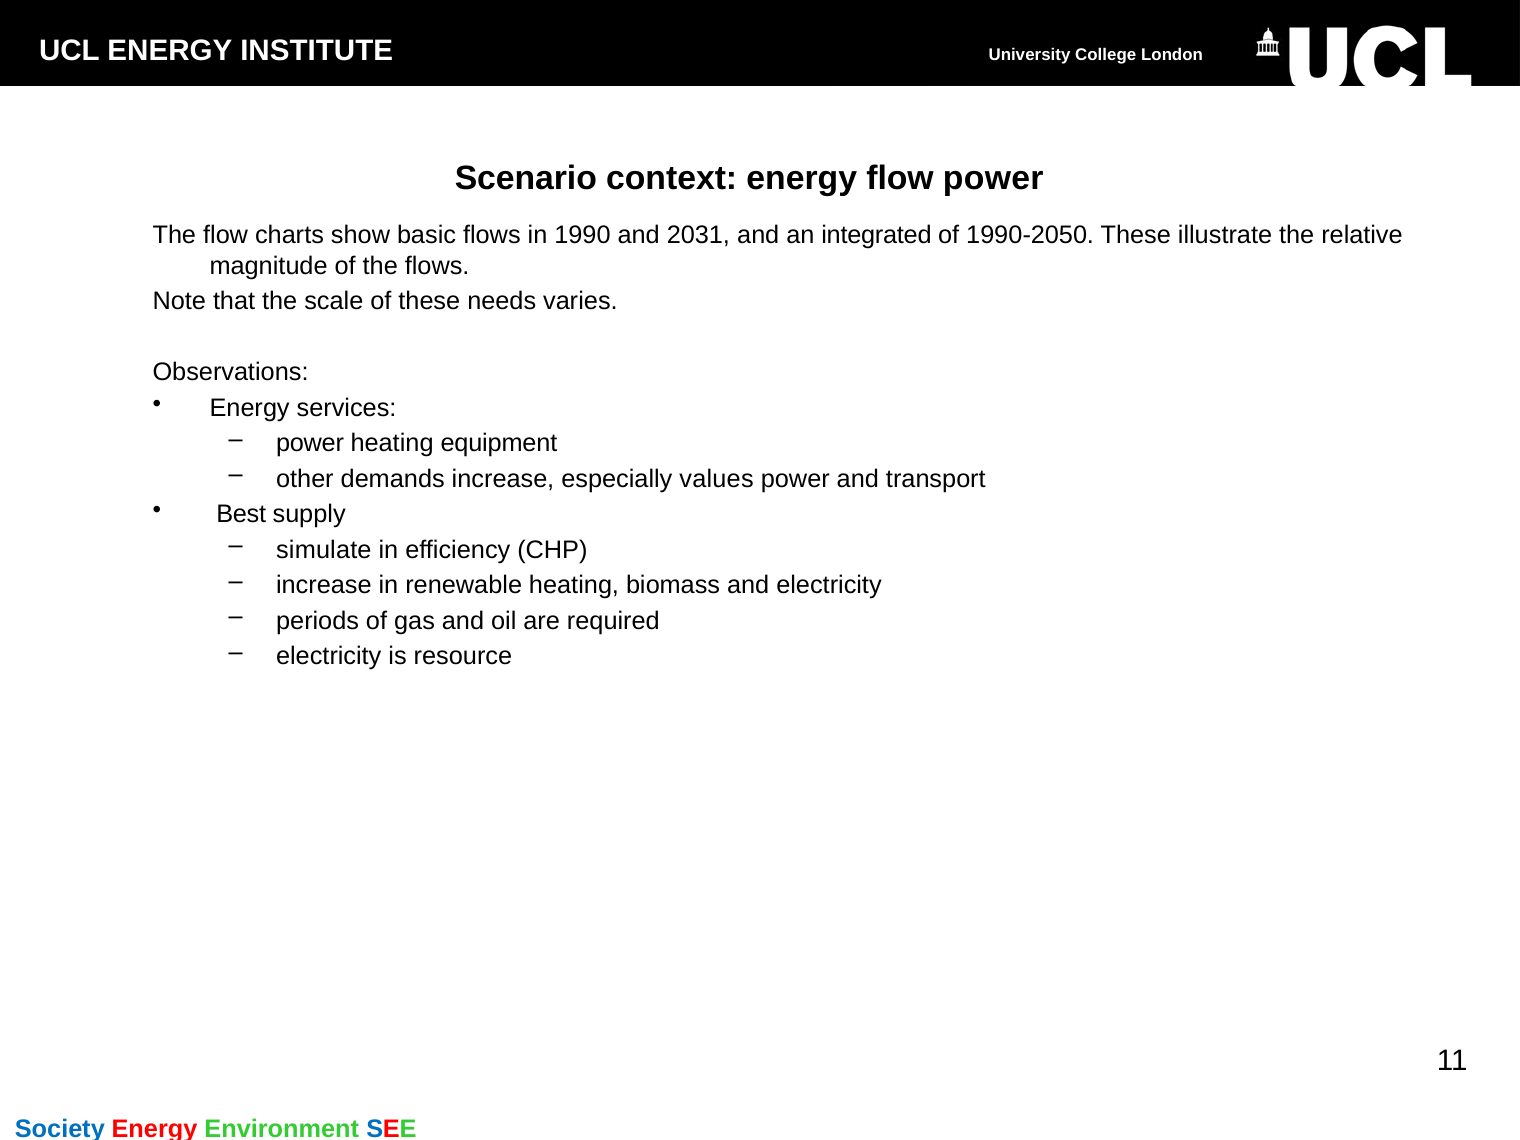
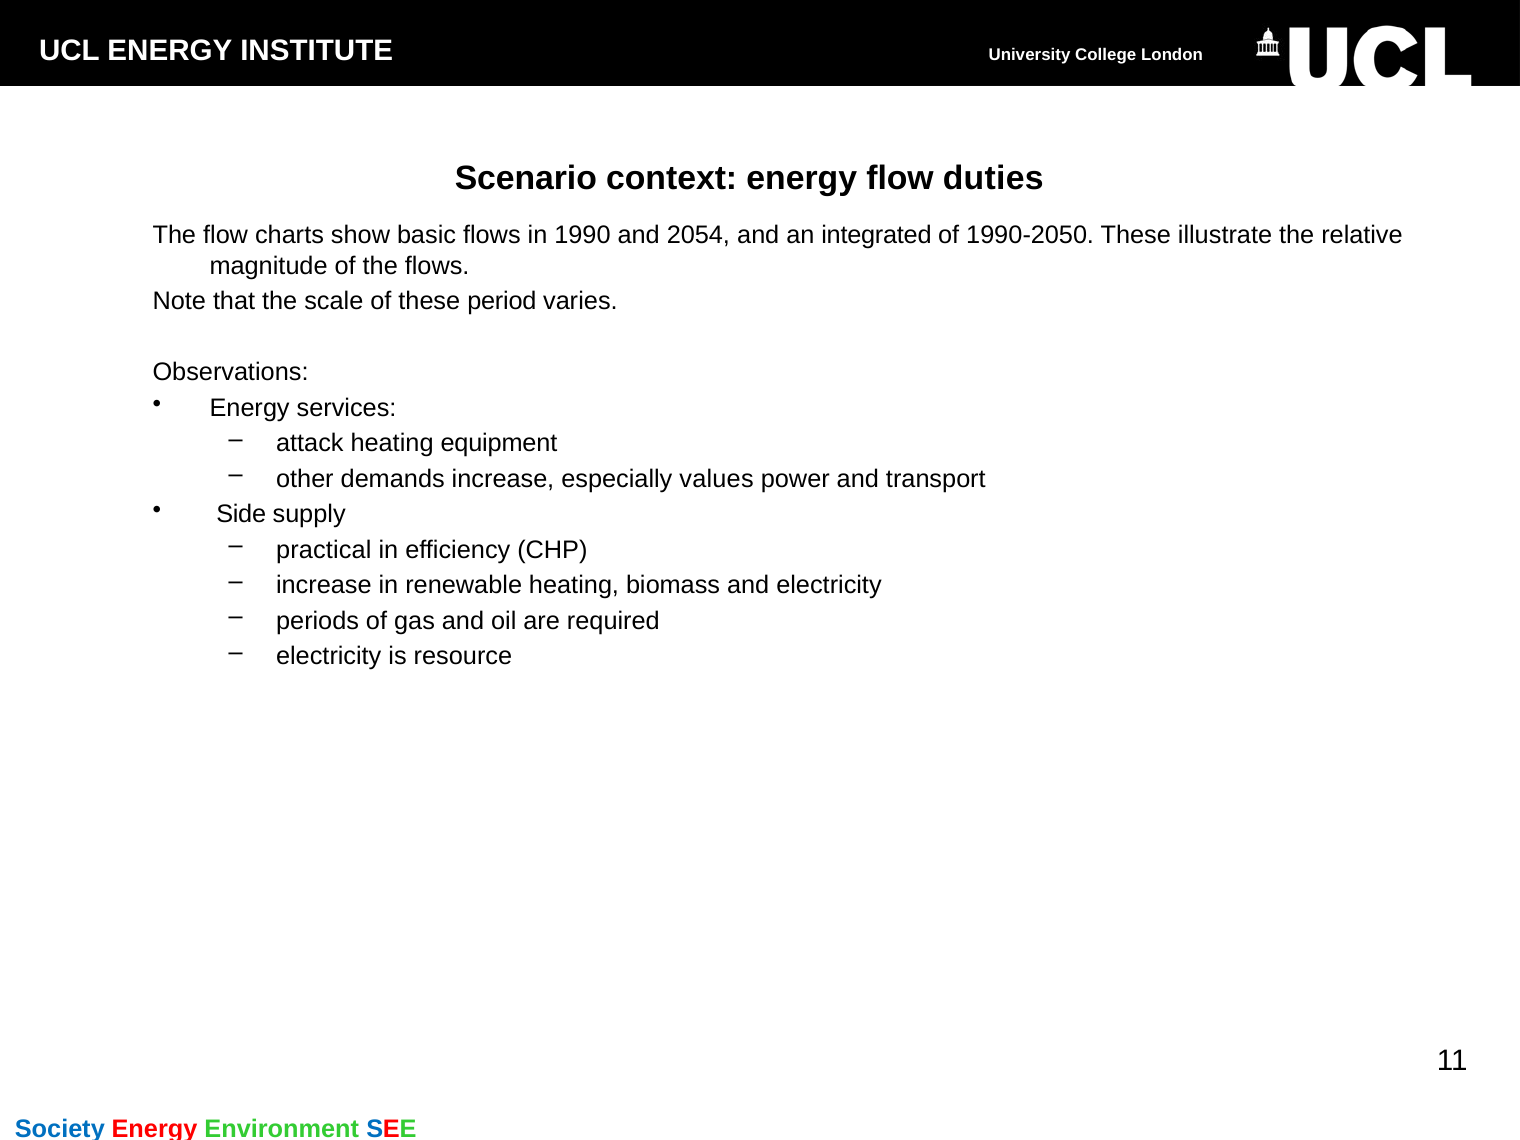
flow power: power -> duties (993, 179)
2031: 2031 -> 2054 (698, 235)
needs: needs -> period (502, 301)
power: power -> attack (310, 443)
Best: Best -> Side (241, 514)
simulate: simulate -> practical (324, 550)
